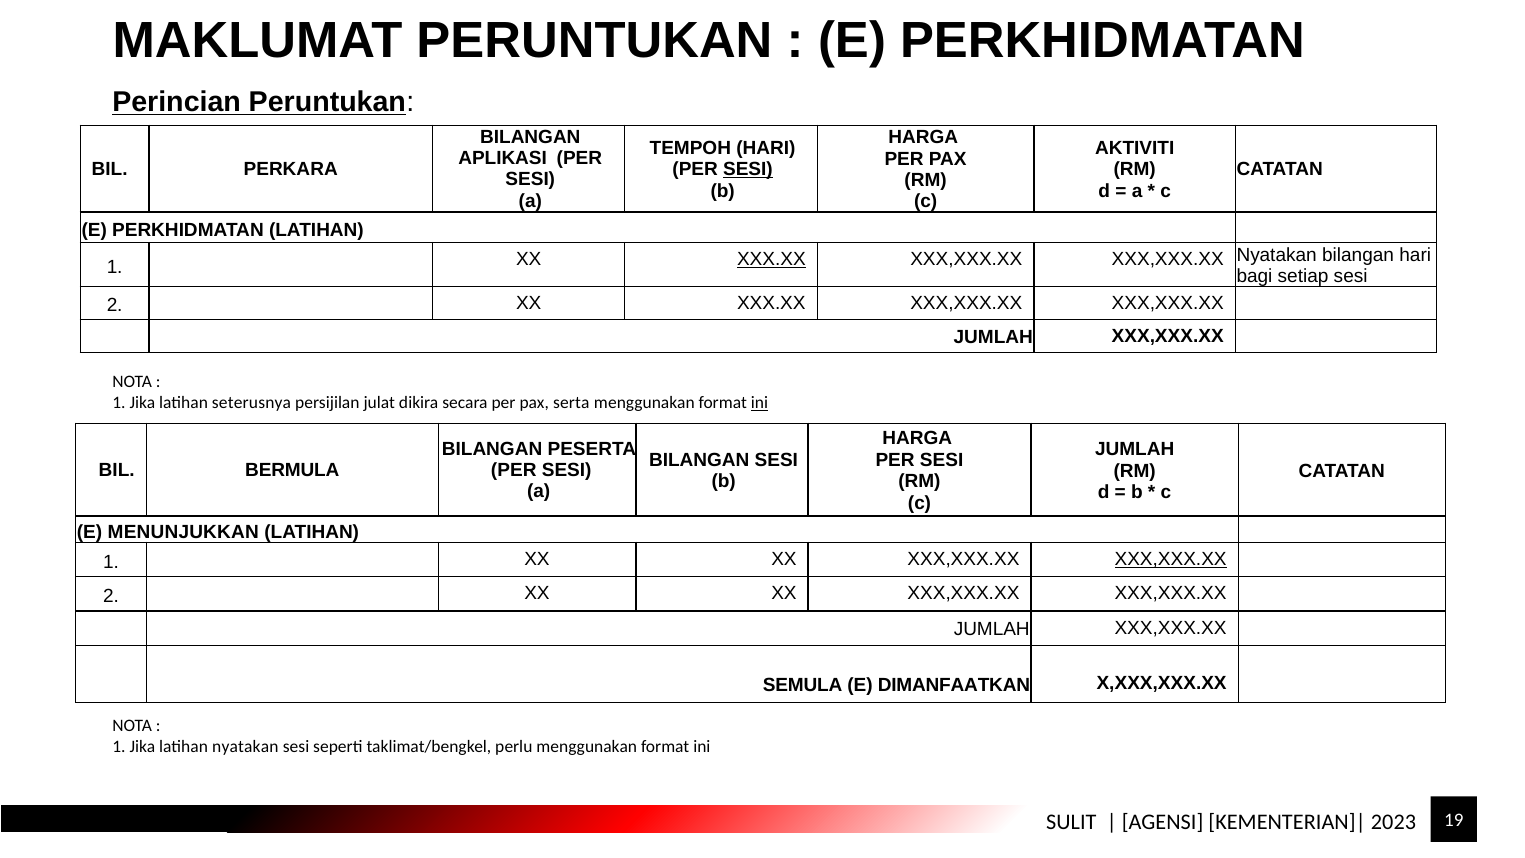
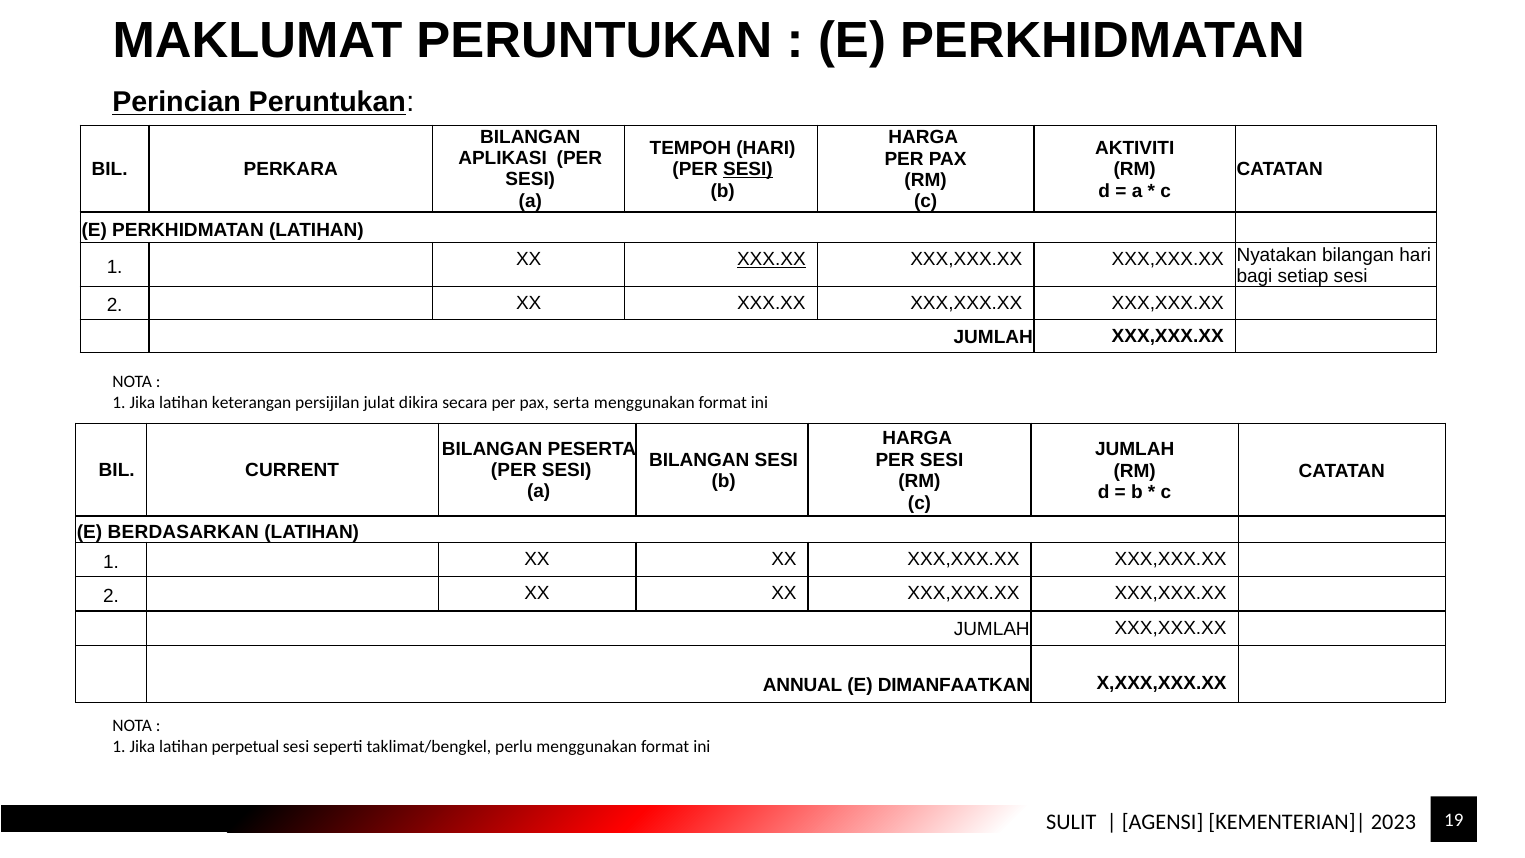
seterusnya: seterusnya -> keterangan (252, 403)
ini underline: present -> none (760, 403)
BERMULA: BERMULA -> CURRENT (292, 470)
MENUNJUKKAN: MENUNJUKKAN -> BERDASARKAN (183, 532)
XXX,XXX.XX underline: present -> none (1171, 559)
SEMULA: SEMULA -> ANNUAL (803, 685)
latihan nyatakan: nyatakan -> perpetual (246, 746)
